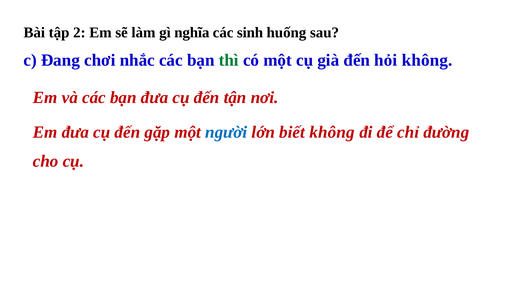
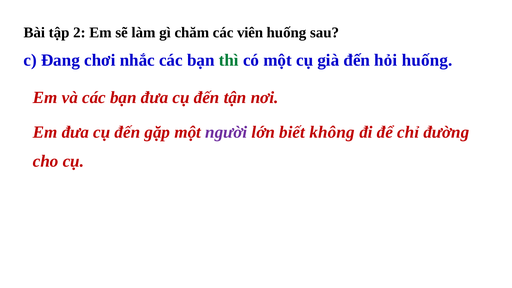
nghĩa: nghĩa -> chăm (192, 32)
sinh: sinh -> viên (250, 32)
hỏi không: không -> huống (427, 60)
người colour: blue -> purple (226, 132)
